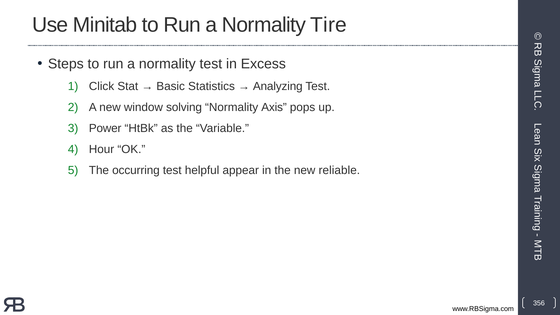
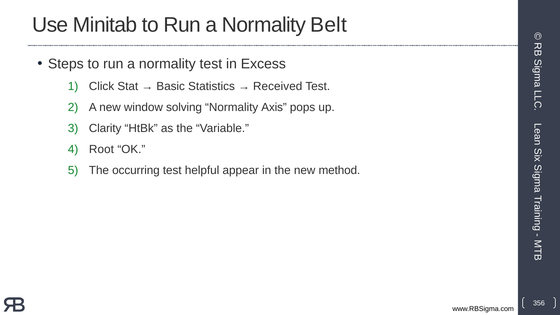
Tire: Tire -> Belt (329, 25)
Analyzing: Analyzing -> Received (278, 86)
Power: Power -> Clarity (105, 128)
Hour: Hour -> Root (101, 149)
reliable: reliable -> method (339, 170)
